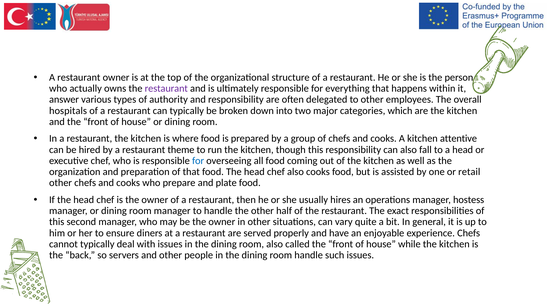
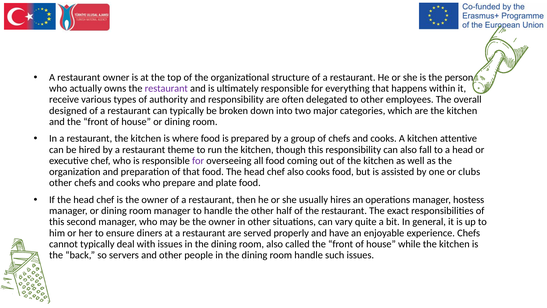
answer: answer -> receive (64, 99)
hospitals: hospitals -> designed (68, 111)
for colour: blue -> purple (198, 161)
retail: retail -> clubs (469, 172)
